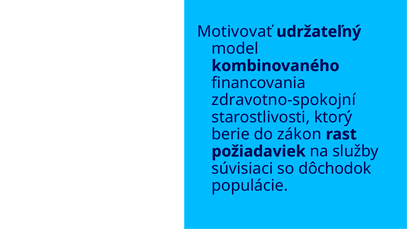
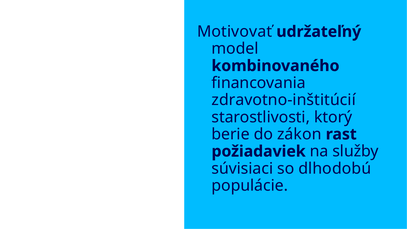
zdravotno-spokojní: zdravotno-spokojní -> zdravotno-inštitúcií (284, 100)
dôchodok: dôchodok -> dlhodobú (335, 168)
